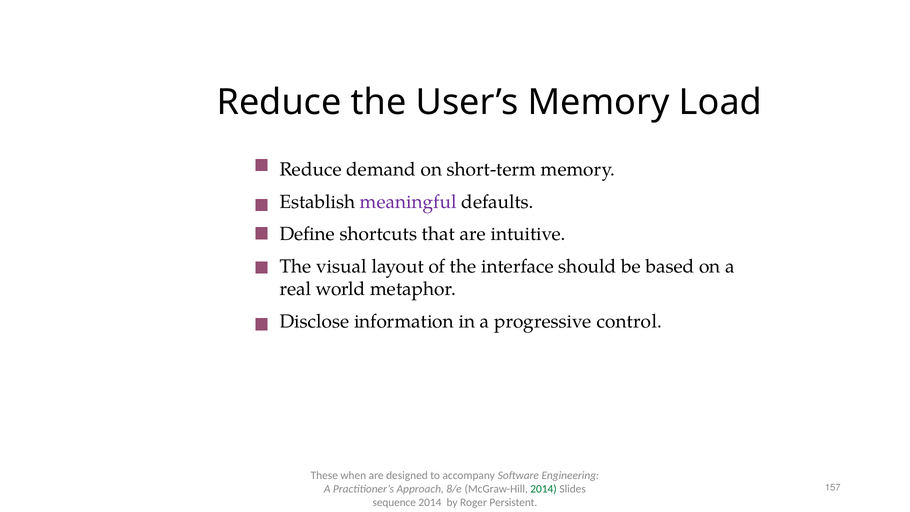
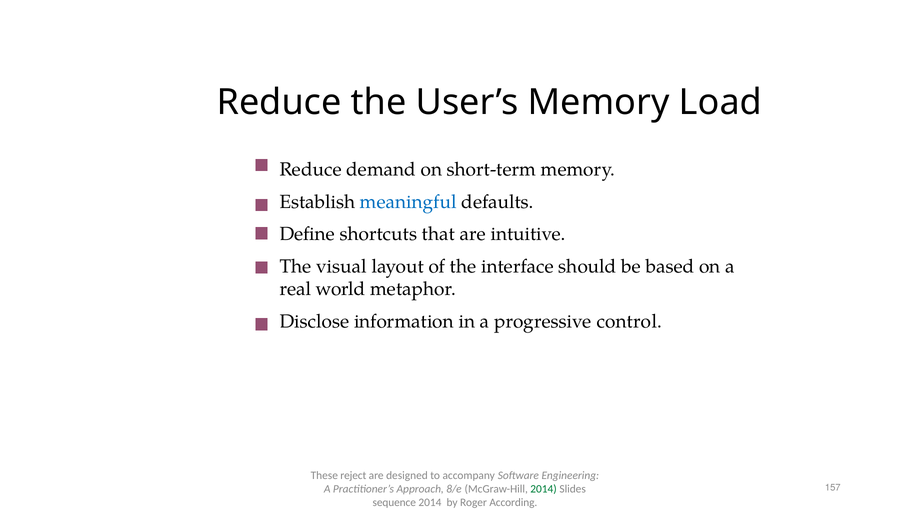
meaningful colour: purple -> blue (408, 202)
when: when -> reject (353, 475)
Persistent: Persistent -> According (513, 502)
